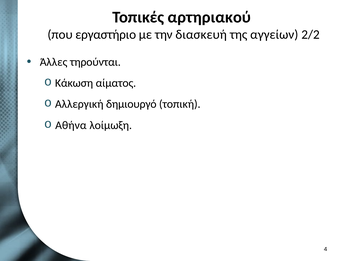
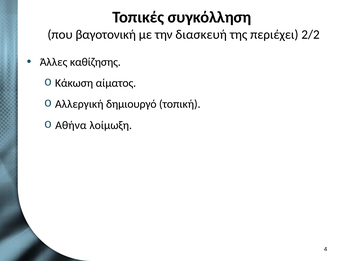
αρτηριακού: αρτηριακού -> συγκόλληση (209, 17)
εργαστήριο: εργαστήριο -> βαγοτονική (106, 35)
αγγείων: αγγείων -> περιέχει (274, 35)
τηρούνται: τηρούνται -> καθίζησης (95, 62)
